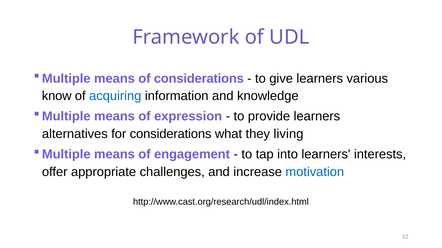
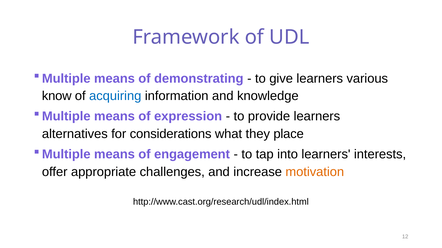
of considerations: considerations -> demonstrating (199, 79)
living: living -> place (289, 134)
motivation colour: blue -> orange (315, 172)
